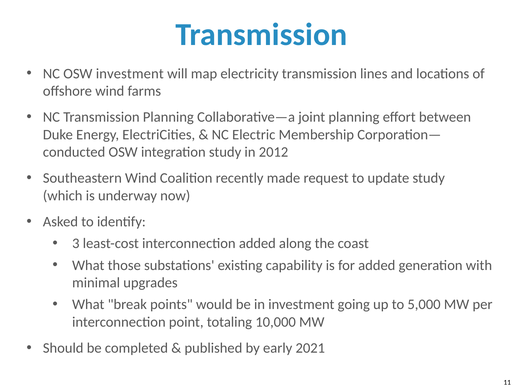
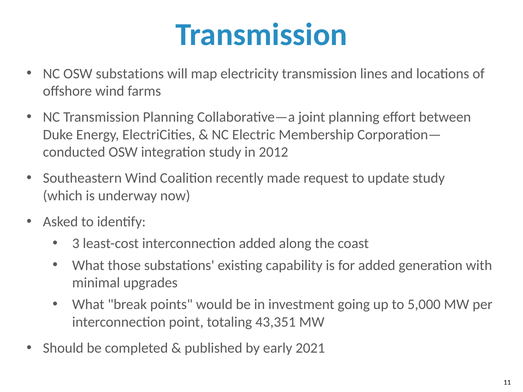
OSW investment: investment -> substations (130, 74)
10,000: 10,000 -> 43,351 (276, 322)
